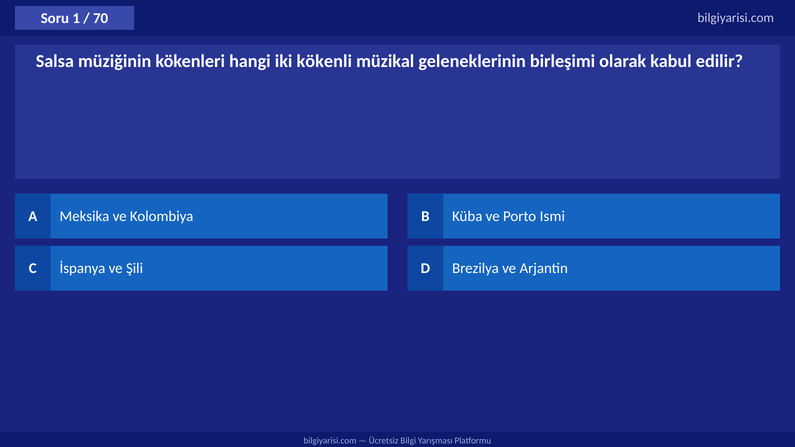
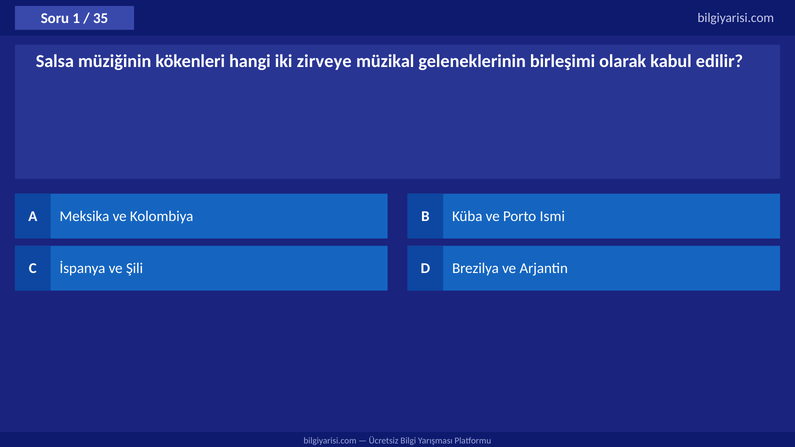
70: 70 -> 35 (101, 18)
kökenli: kökenli -> zirveye (324, 61)
